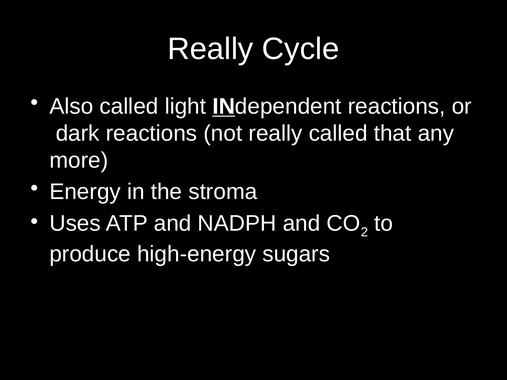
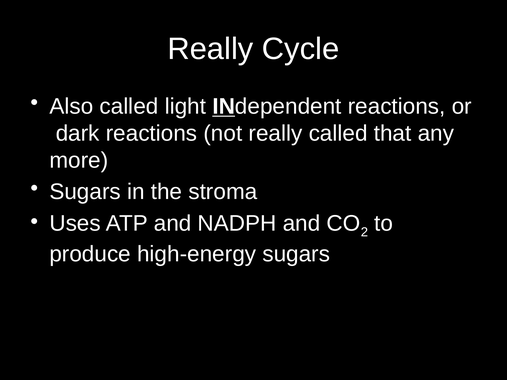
Energy: Energy -> Sugars (85, 192)
